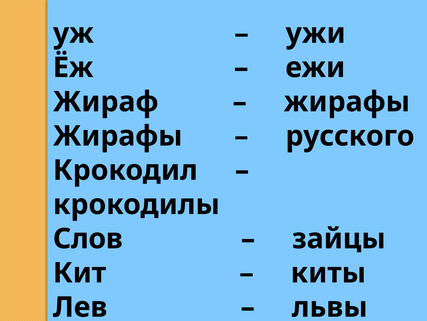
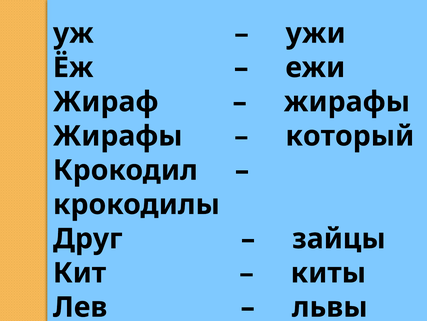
русского: русского -> который (350, 136)
Слов: Слов -> Друг (88, 238)
